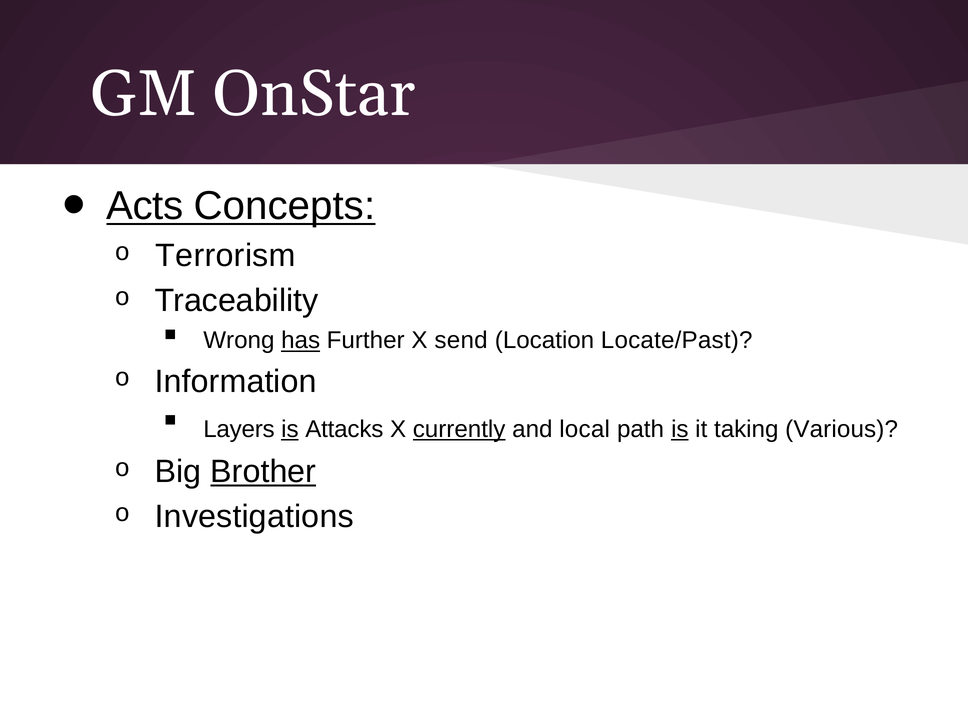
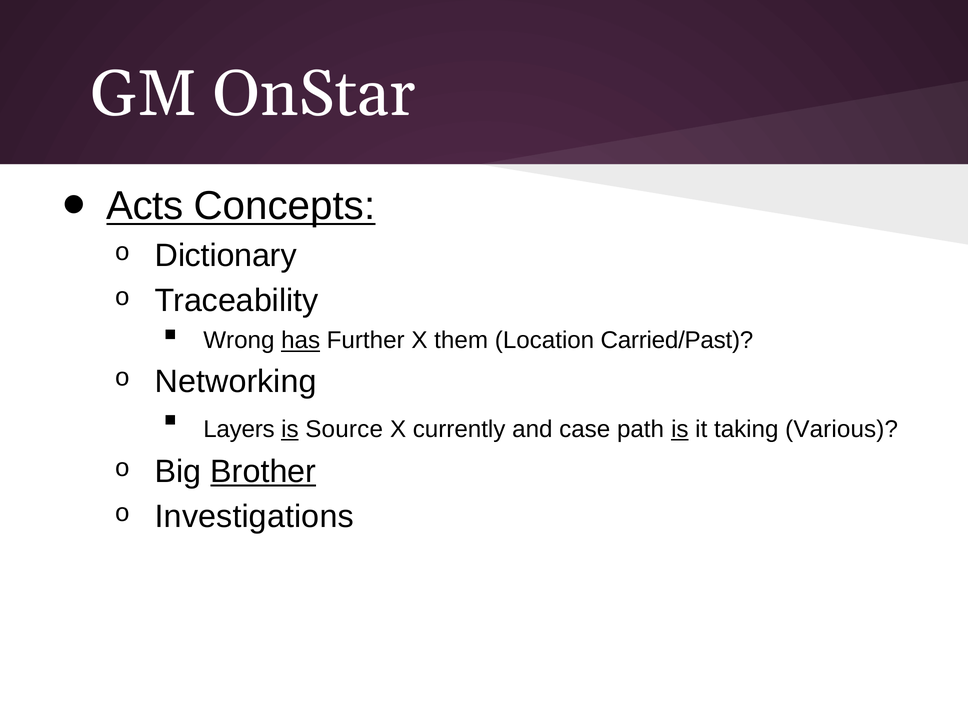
Terrorism: Terrorism -> Dictionary (226, 256)
send: send -> them (461, 340)
Locate/Past: Locate/Past -> Carried/Past (677, 340)
Information: Information -> Networking (236, 381)
Attacks: Attacks -> Source (344, 429)
currently underline: present -> none (459, 429)
local: local -> case (585, 429)
